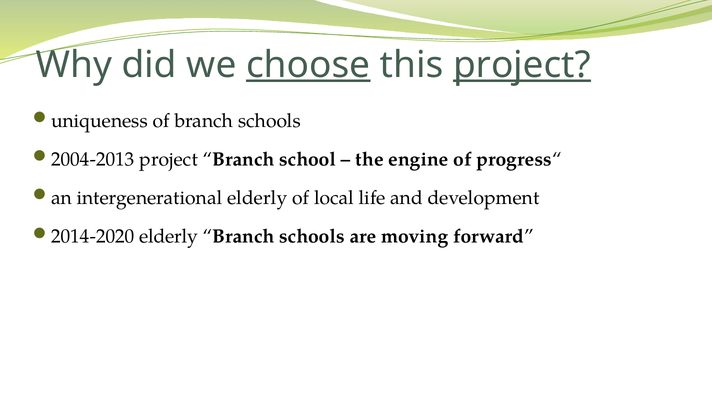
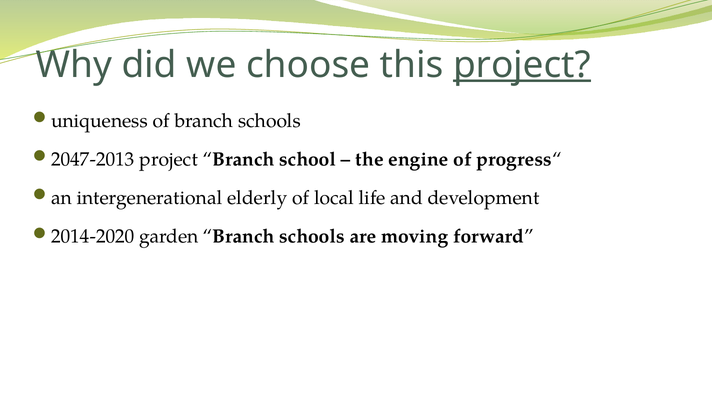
choose underline: present -> none (308, 65)
2004-2013: 2004-2013 -> 2047-2013 (93, 160)
2014-2020 elderly: elderly -> garden (169, 237)
